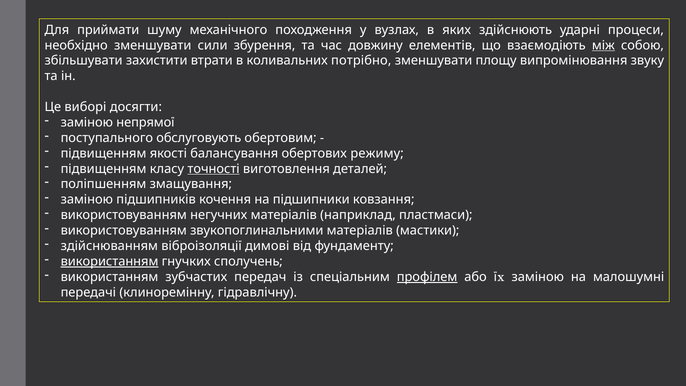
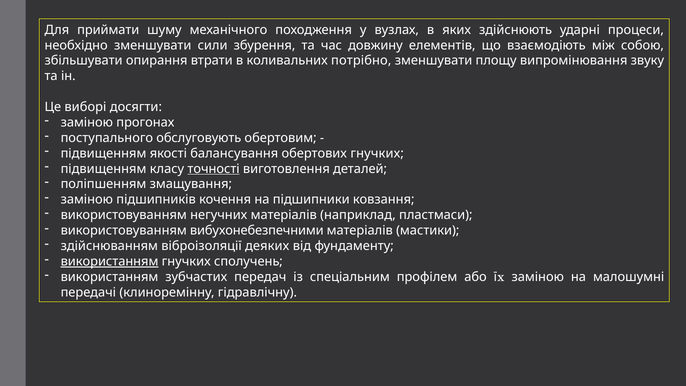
між underline: present -> none (603, 45)
захистити: захистити -> опирання (157, 61)
непрямої: непрямої -> прогонах (145, 122)
обертових режиму: режиму -> гнучких (377, 153)
звукопоглинальними: звукопоглинальними -> вибухонебезпечними (257, 230)
димові: димові -> деяких (267, 246)
профілем underline: present -> none (427, 277)
